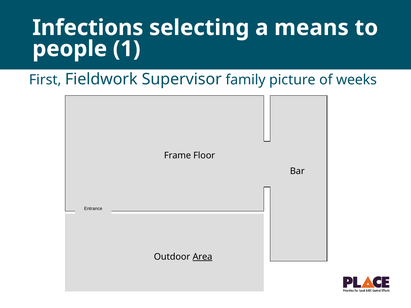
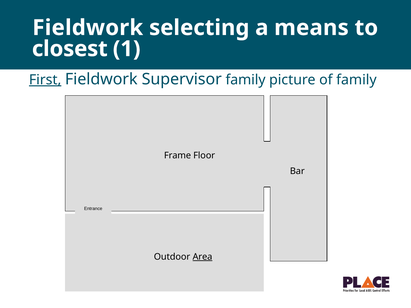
Infections: Infections -> Fieldwork (88, 28)
people: people -> closest (70, 49)
First underline: none -> present (45, 80)
of weeks: weeks -> family (356, 80)
